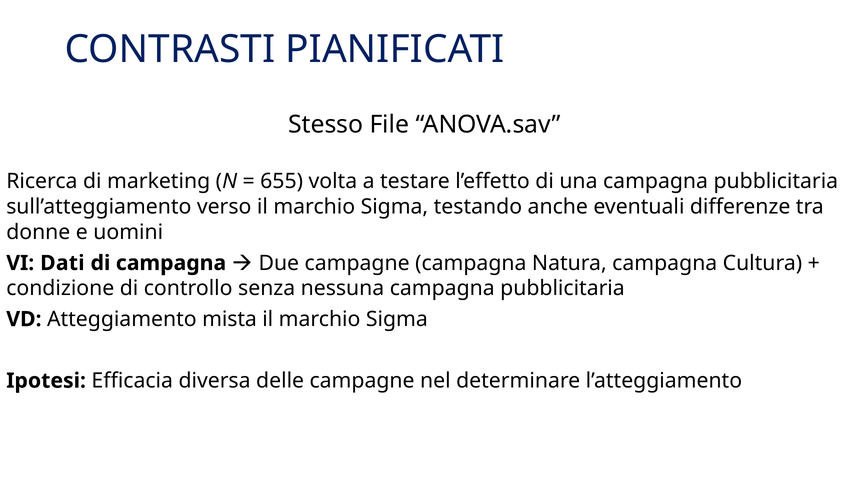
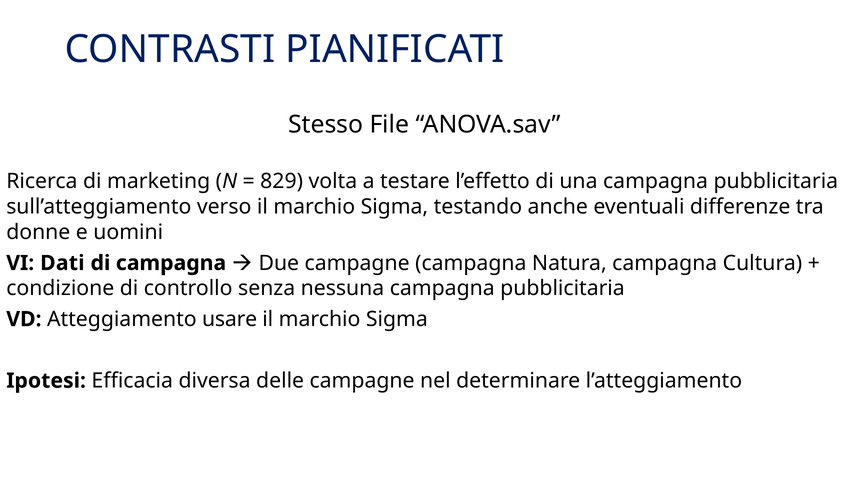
655: 655 -> 829 (282, 182)
mista: mista -> usare (230, 320)
